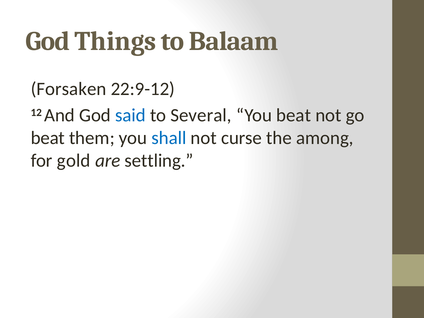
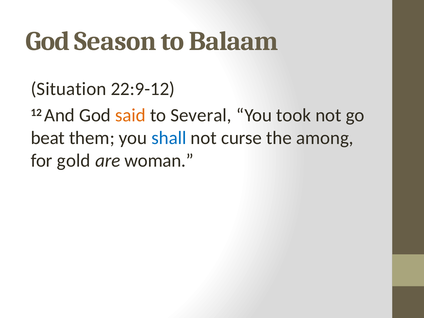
Things: Things -> Season (115, 41)
Forsaken: Forsaken -> Situation (69, 89)
said colour: blue -> orange (130, 115)
You beat: beat -> took (294, 115)
settling: settling -> woman (159, 161)
